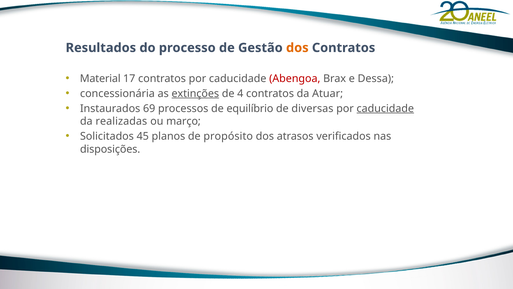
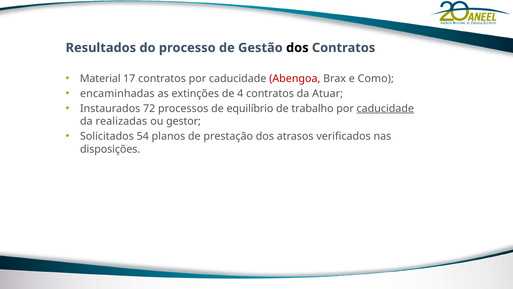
dos colour: orange -> black (297, 48)
Dessa: Dessa -> Como (376, 78)
concessionária: concessionária -> encaminhadas (117, 93)
extinções underline: present -> none (195, 93)
69: 69 -> 72 (149, 108)
diversas: diversas -> trabalho (313, 108)
março: março -> gestor (184, 121)
45: 45 -> 54 (143, 136)
propósito: propósito -> prestação (228, 136)
